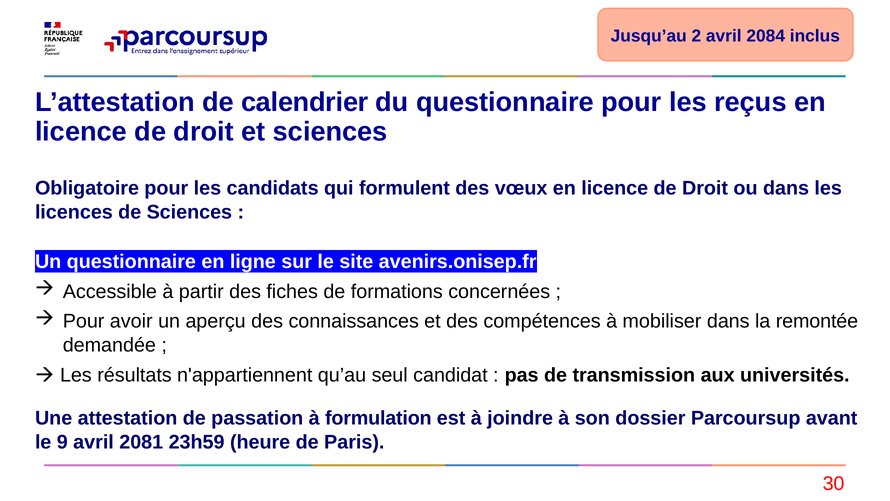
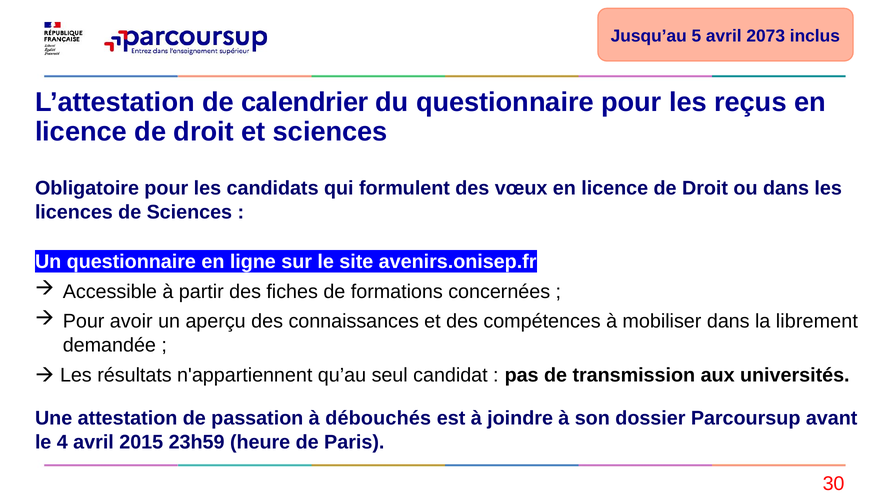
2: 2 -> 5 (696, 36)
2084: 2084 -> 2073 (766, 36)
remontée: remontée -> librement (817, 321)
formulation: formulation -> débouchés (378, 418)
9: 9 -> 4 (62, 442)
2081: 2081 -> 2015 (141, 442)
